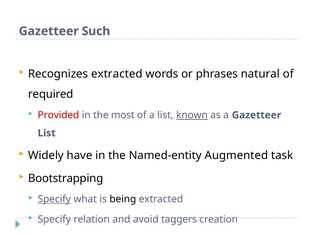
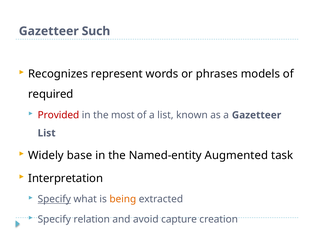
Recognizes extracted: extracted -> represent (117, 74)
natural: natural -> models (260, 74)
known underline: present -> none (192, 115)
have: have -> base (80, 156)
Bootstrapping: Bootstrapping -> Interpretation (66, 179)
being colour: black -> orange (123, 200)
taggers: taggers -> capture (179, 220)
